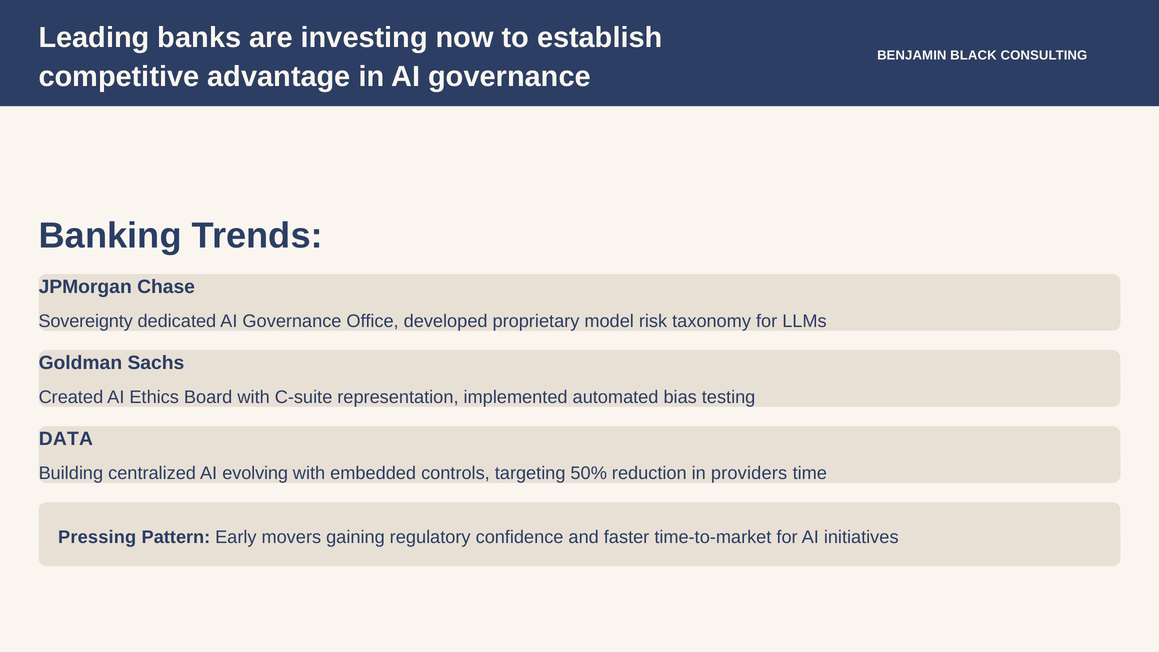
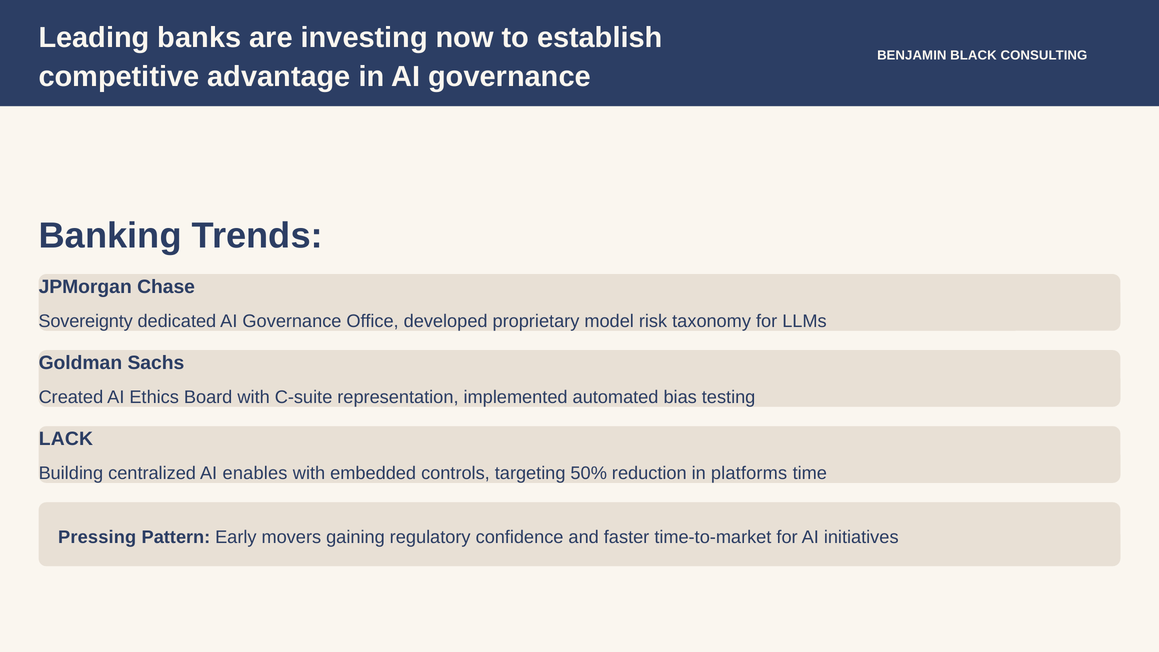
DATA: DATA -> LACK (66, 439)
evolving: evolving -> enables (255, 473)
providers: providers -> platforms (749, 473)
